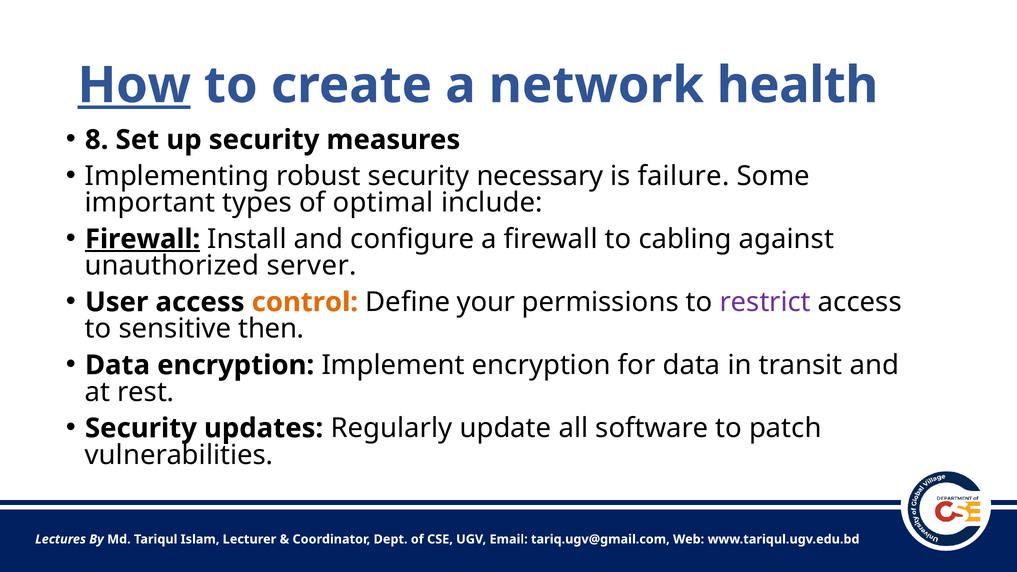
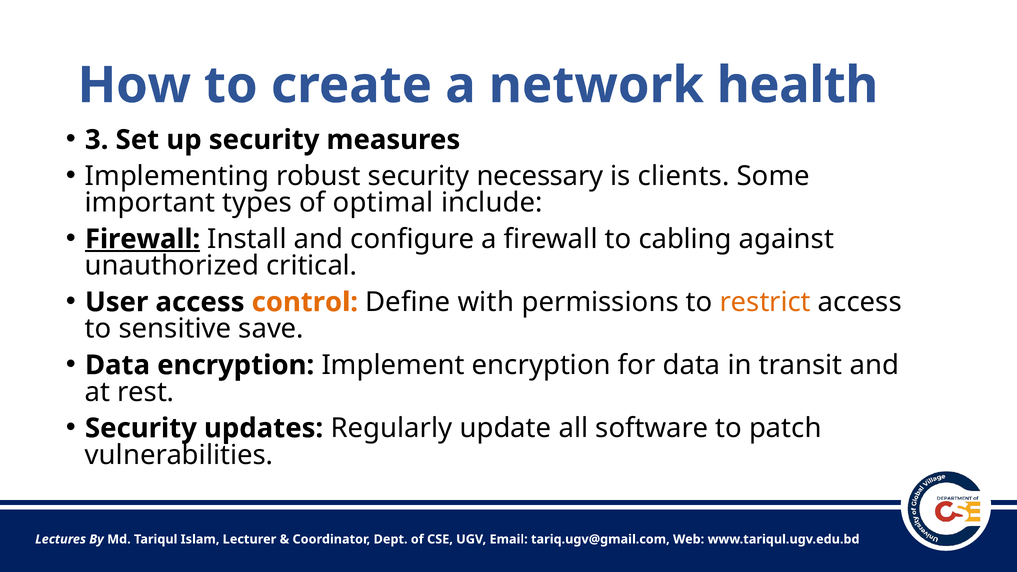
How underline: present -> none (134, 85)
8: 8 -> 3 (97, 140)
failure: failure -> clients (684, 176)
server: server -> critical (312, 266)
your: your -> with (486, 302)
restrict colour: purple -> orange (765, 302)
then: then -> save (271, 329)
